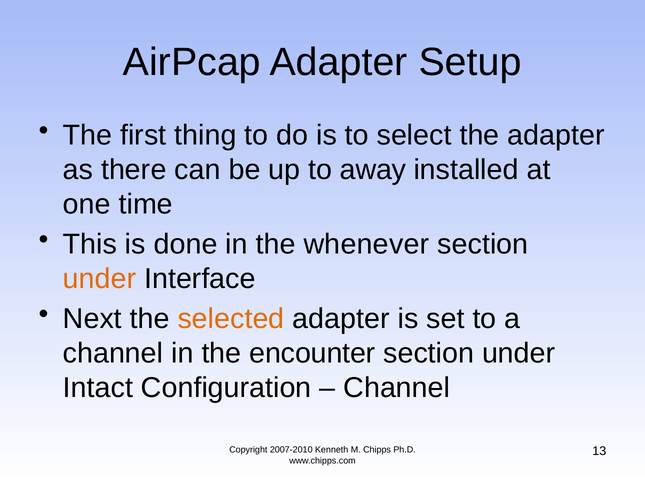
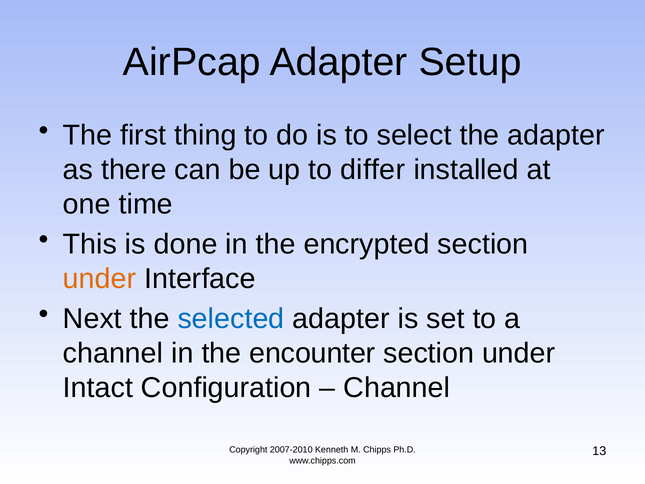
away: away -> differ (373, 170)
whenever: whenever -> encrypted (367, 244)
selected colour: orange -> blue (231, 319)
